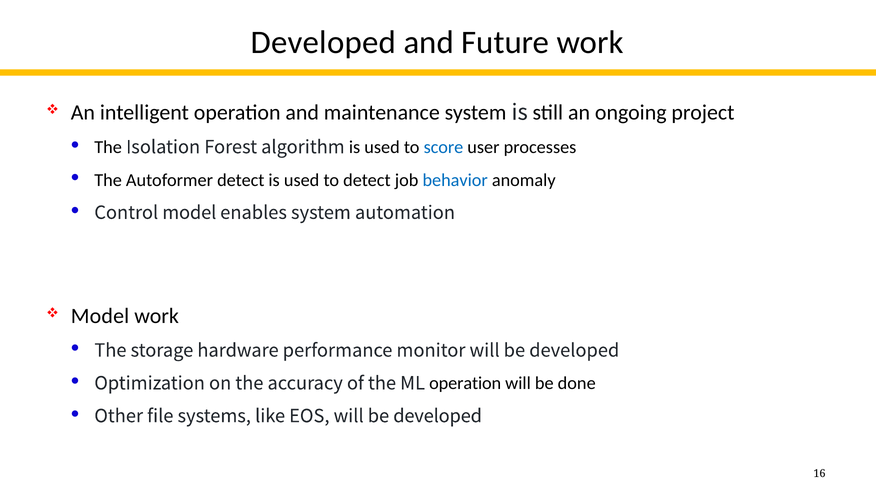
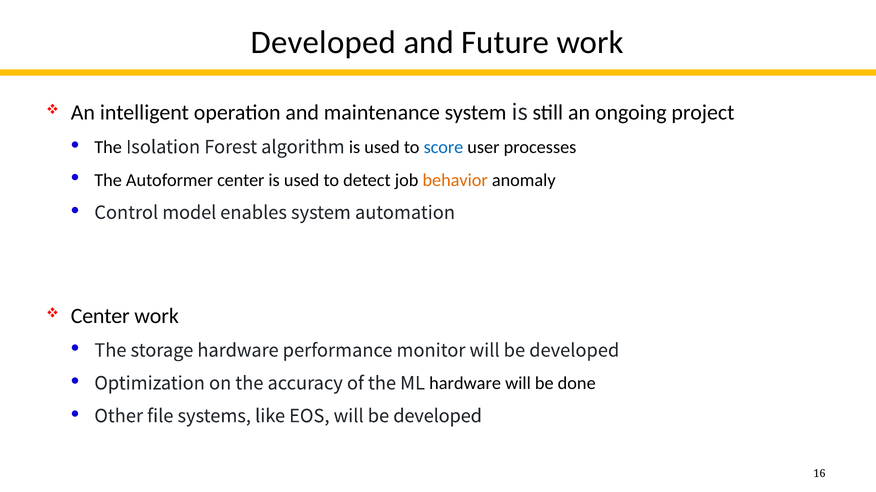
Autoformer detect: detect -> center (241, 180)
behavior colour: blue -> orange (455, 180)
Model: Model -> Center (100, 316)
operation: operation -> hardware (465, 384)
